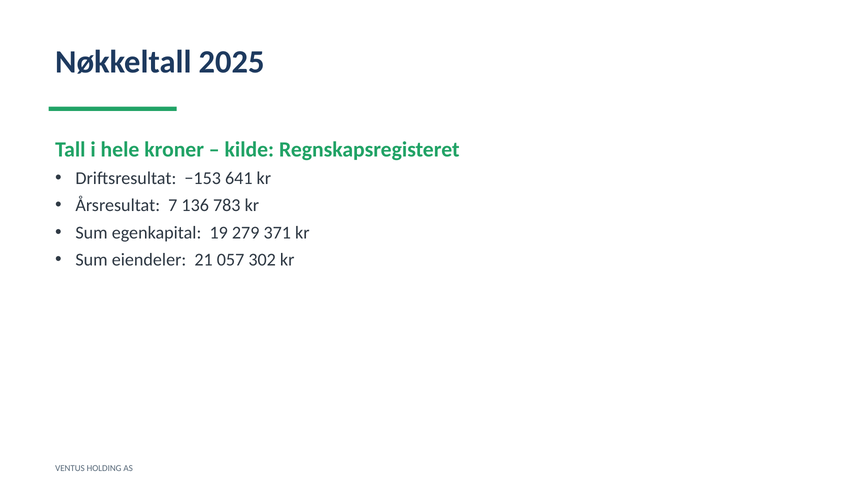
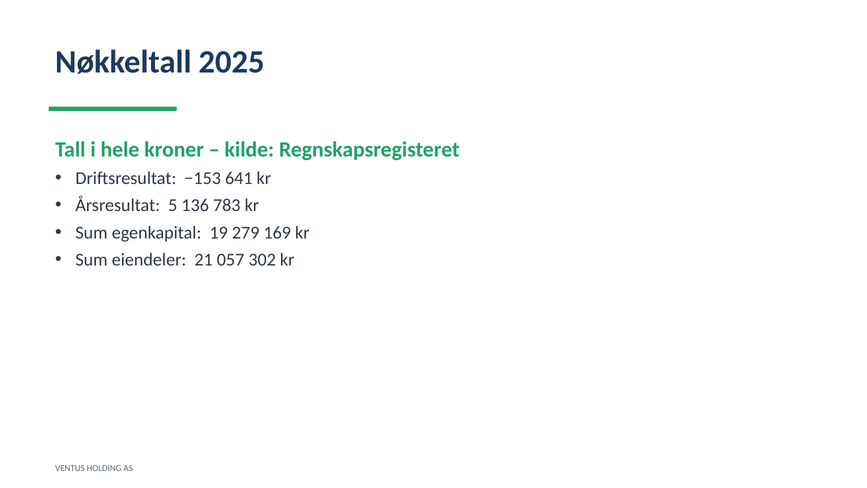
7: 7 -> 5 (173, 205)
371: 371 -> 169 (277, 233)
